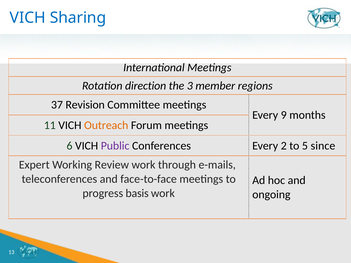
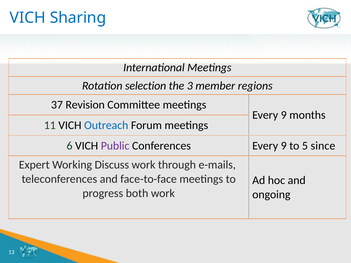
direction: direction -> selection (146, 86)
Outreach colour: orange -> blue (106, 125)
Conferences Every 2: 2 -> 9 (284, 146)
Review: Review -> Discuss (112, 165)
basis: basis -> both (137, 193)
